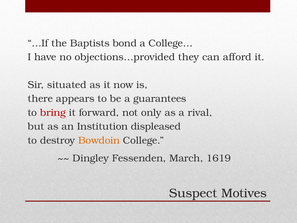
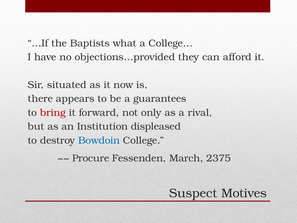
bond: bond -> what (125, 43)
Bowdoin colour: orange -> blue (99, 140)
Dingley: Dingley -> Procure (91, 158)
1619: 1619 -> 2375 (219, 158)
